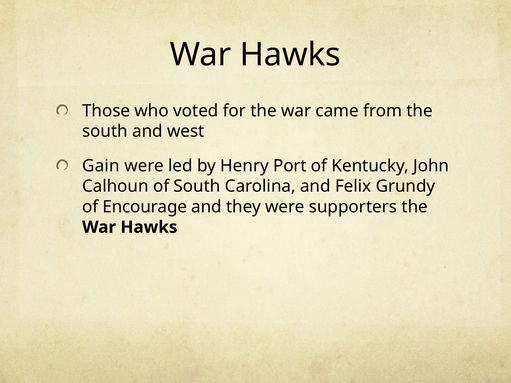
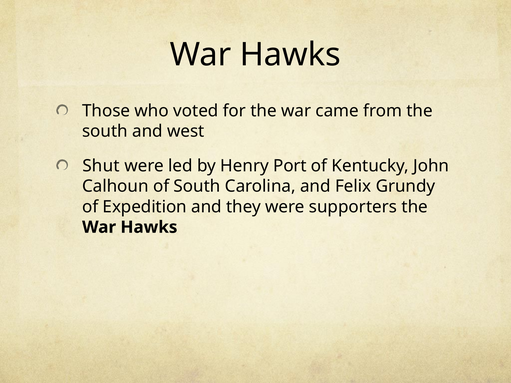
Gain: Gain -> Shut (101, 166)
Encourage: Encourage -> Expedition (145, 207)
